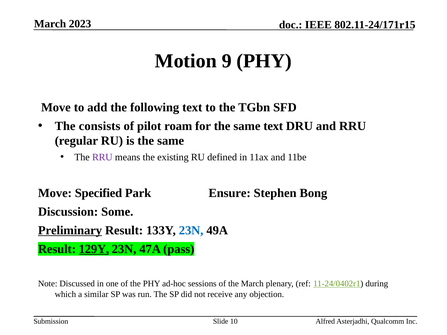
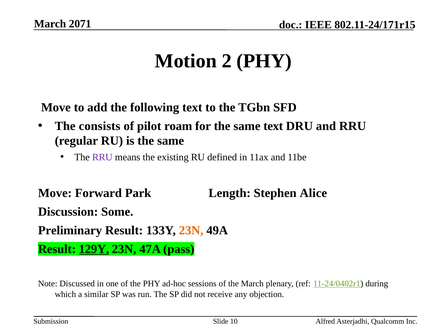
2023: 2023 -> 2071 (80, 24)
9: 9 -> 2 (227, 61)
Specified: Specified -> Forward (98, 193)
Ensure: Ensure -> Length (230, 193)
Bong: Bong -> Alice (313, 193)
Preliminary underline: present -> none (70, 231)
23N colour: blue -> orange (191, 231)
